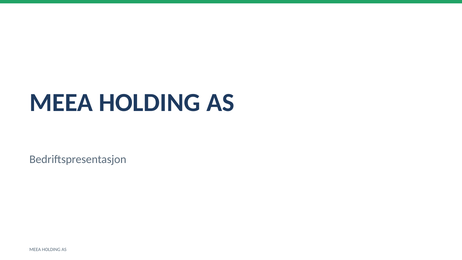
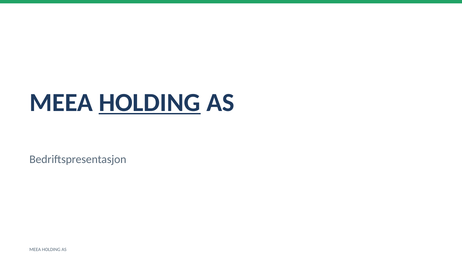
HOLDING underline: none -> present (150, 102)
